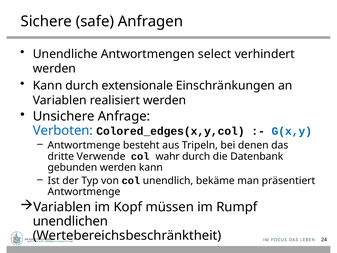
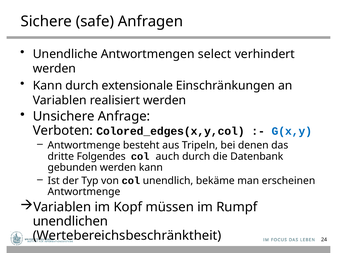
Verboten colour: blue -> black (63, 130)
Verwende: Verwende -> Folgendes (101, 156)
wahr: wahr -> auch (167, 156)
präsentiert: präsentiert -> erscheinen (288, 181)
